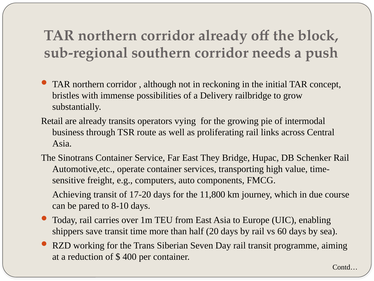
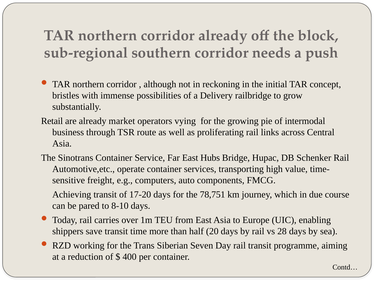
transits: transits -> market (122, 121)
They: They -> Hubs (210, 157)
11,800: 11,800 -> 78,751 (213, 194)
60: 60 -> 28 (282, 231)
